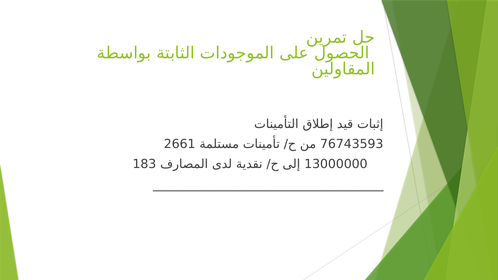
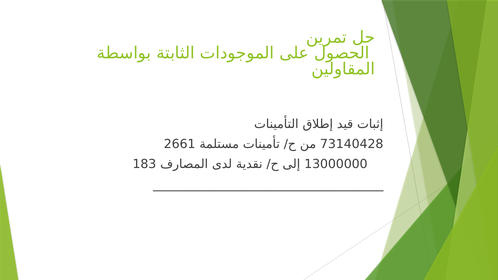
76743593: 76743593 -> 73140428 (352, 144)
